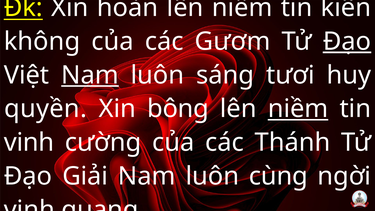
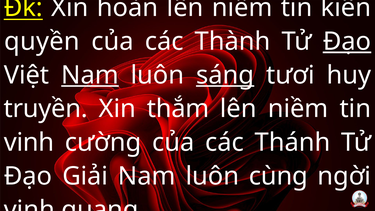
không: không -> quyền (42, 41)
Gươm: Gươm -> Thành (233, 41)
sáng underline: none -> present (225, 75)
quyền: quyền -> truyền (46, 109)
bông: bông -> thắm (178, 109)
niềm underline: present -> none (298, 109)
